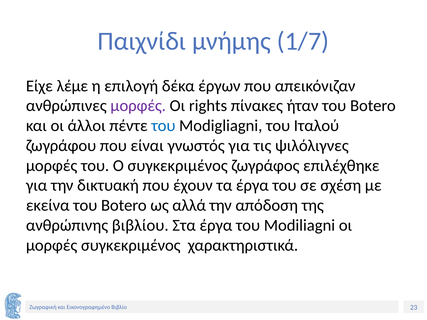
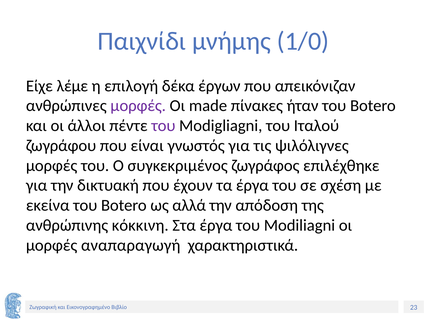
1/7: 1/7 -> 1/0 (303, 41)
rights: rights -> made (208, 106)
του colour: blue -> purple (163, 126)
βιβλίου: βιβλίου -> κόκκινη (140, 226)
μορφές συγκεκριμένος: συγκεκριμένος -> αναπαραγωγή (131, 245)
